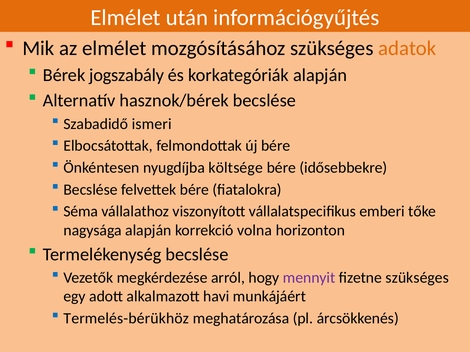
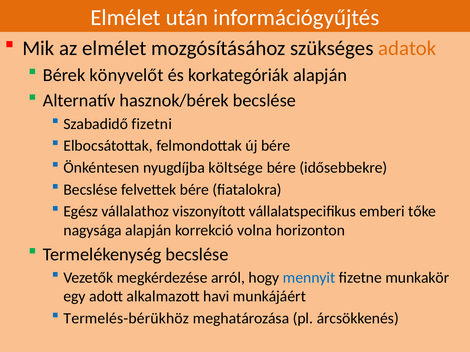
jogszabály: jogszabály -> könyvelőt (127, 75)
ismeri: ismeri -> fizetni (152, 124)
Séma: Séma -> Egész (81, 212)
mennyit colour: purple -> blue (309, 278)
fizetne szükséges: szükséges -> munkakör (417, 278)
